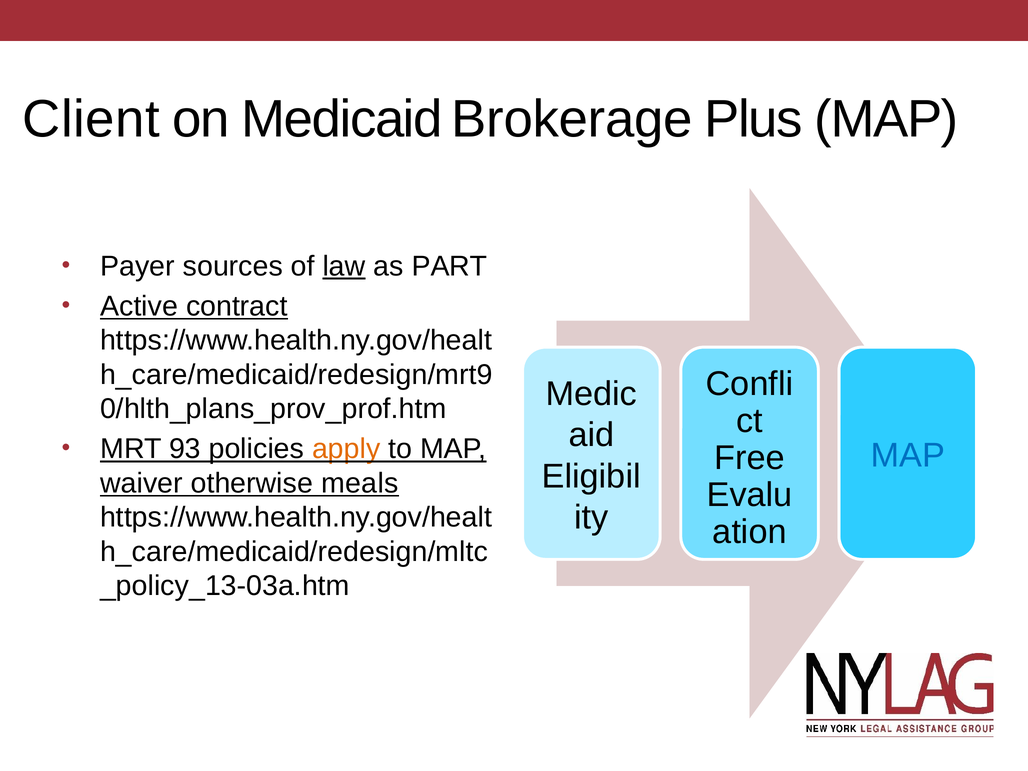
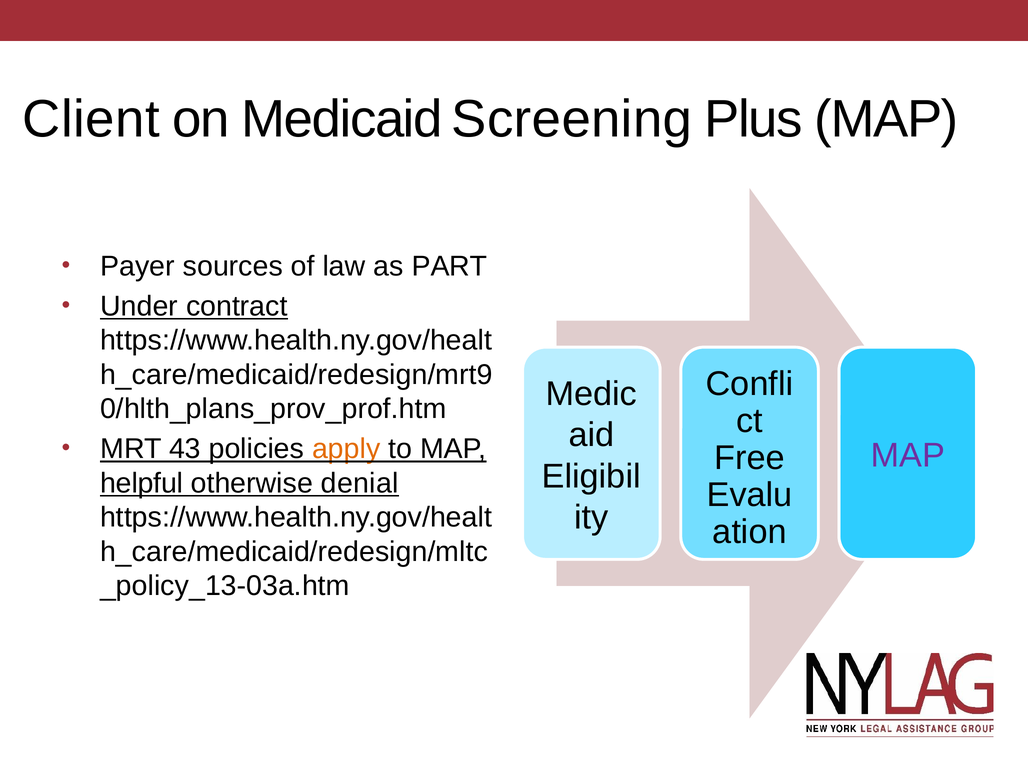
Brokerage: Brokerage -> Screening (572, 119)
law underline: present -> none (344, 266)
Active: Active -> Under (139, 306)
93: 93 -> 43 (185, 449)
MAP colour: blue -> purple (908, 456)
waiver: waiver -> helpful (142, 483)
meals: meals -> denial (360, 483)
